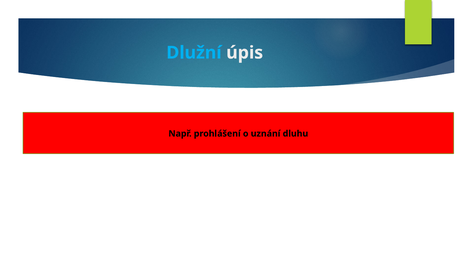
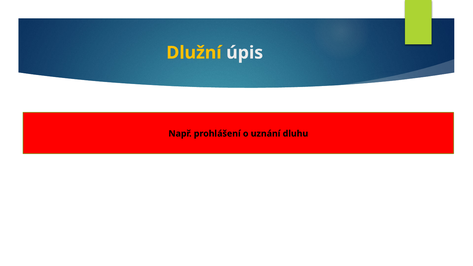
Dlužní colour: light blue -> yellow (194, 53)
